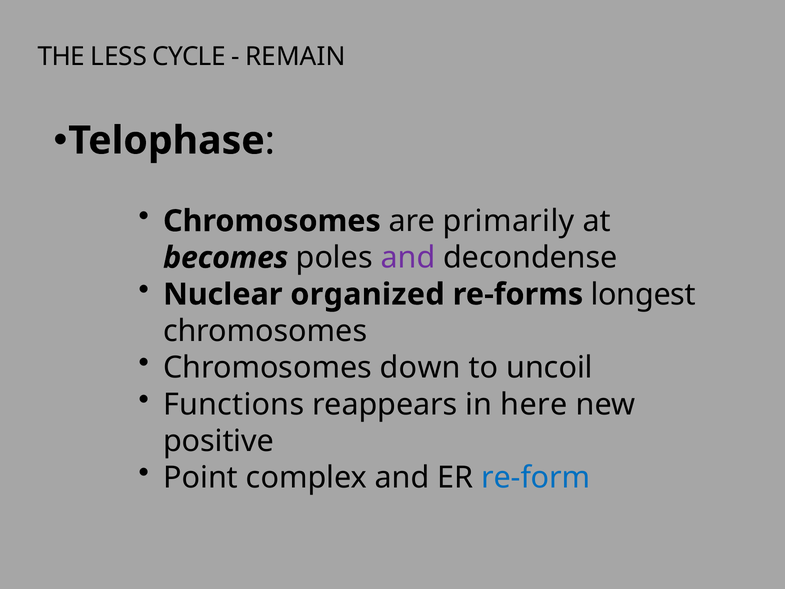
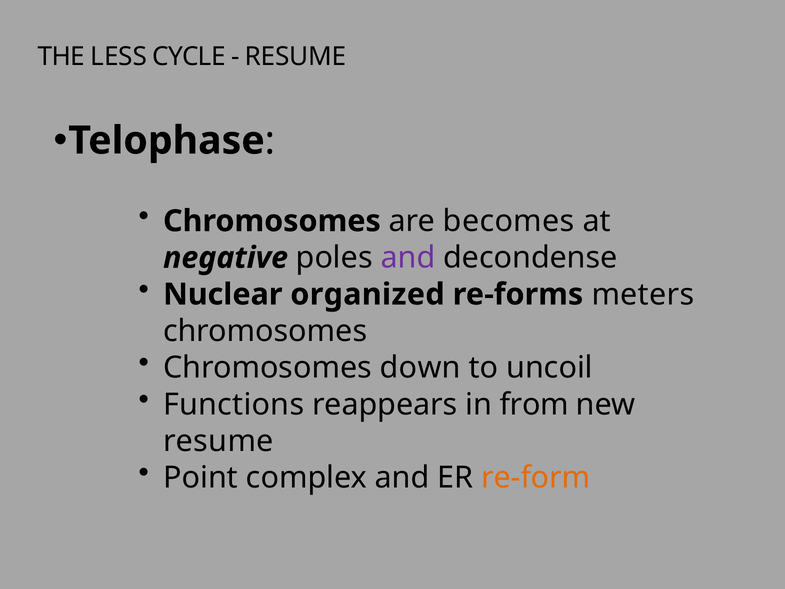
REMAIN: REMAIN -> RESUME (296, 56)
primarily: primarily -> becomes (509, 221)
becomes: becomes -> negative (226, 258)
longest: longest -> meters (643, 294)
here: here -> from (534, 404)
positive: positive -> resume (218, 441)
re-form colour: blue -> orange (536, 478)
